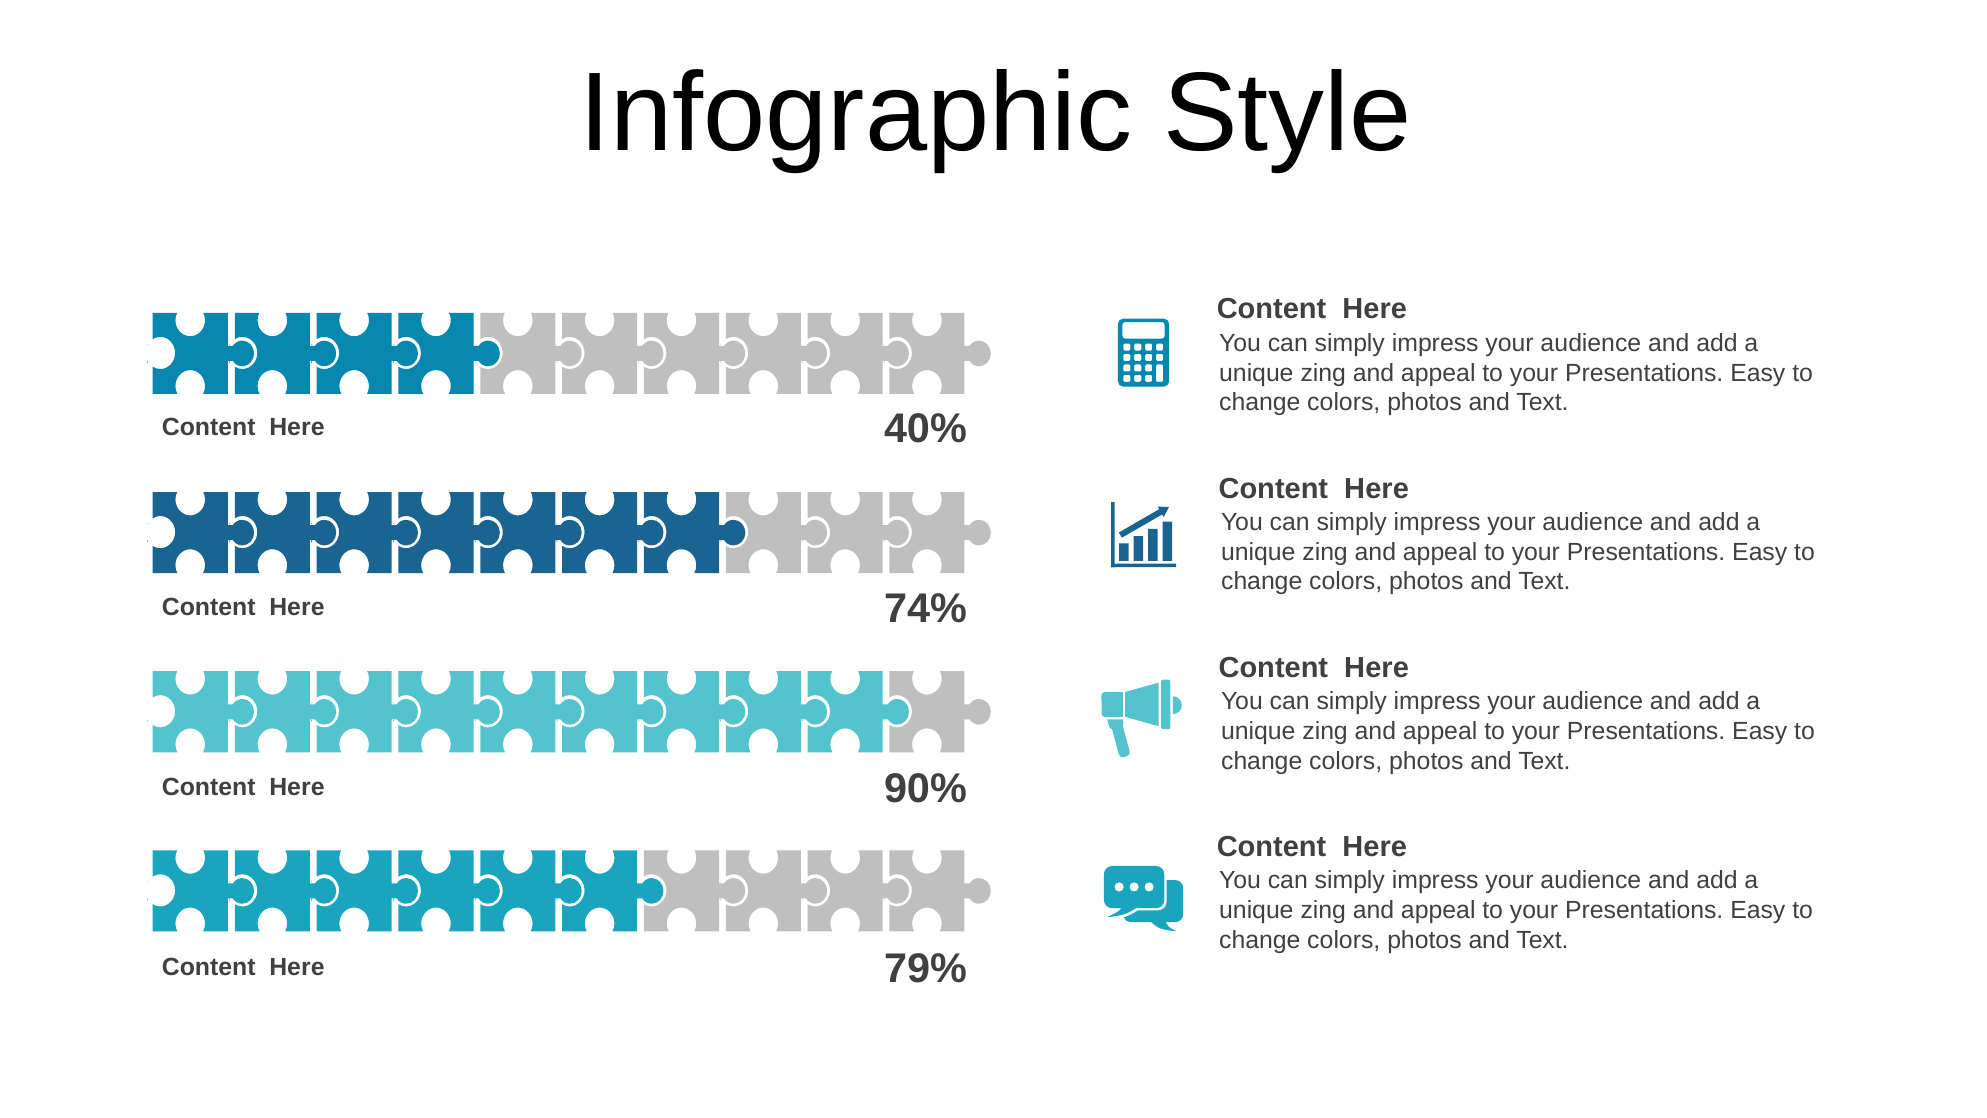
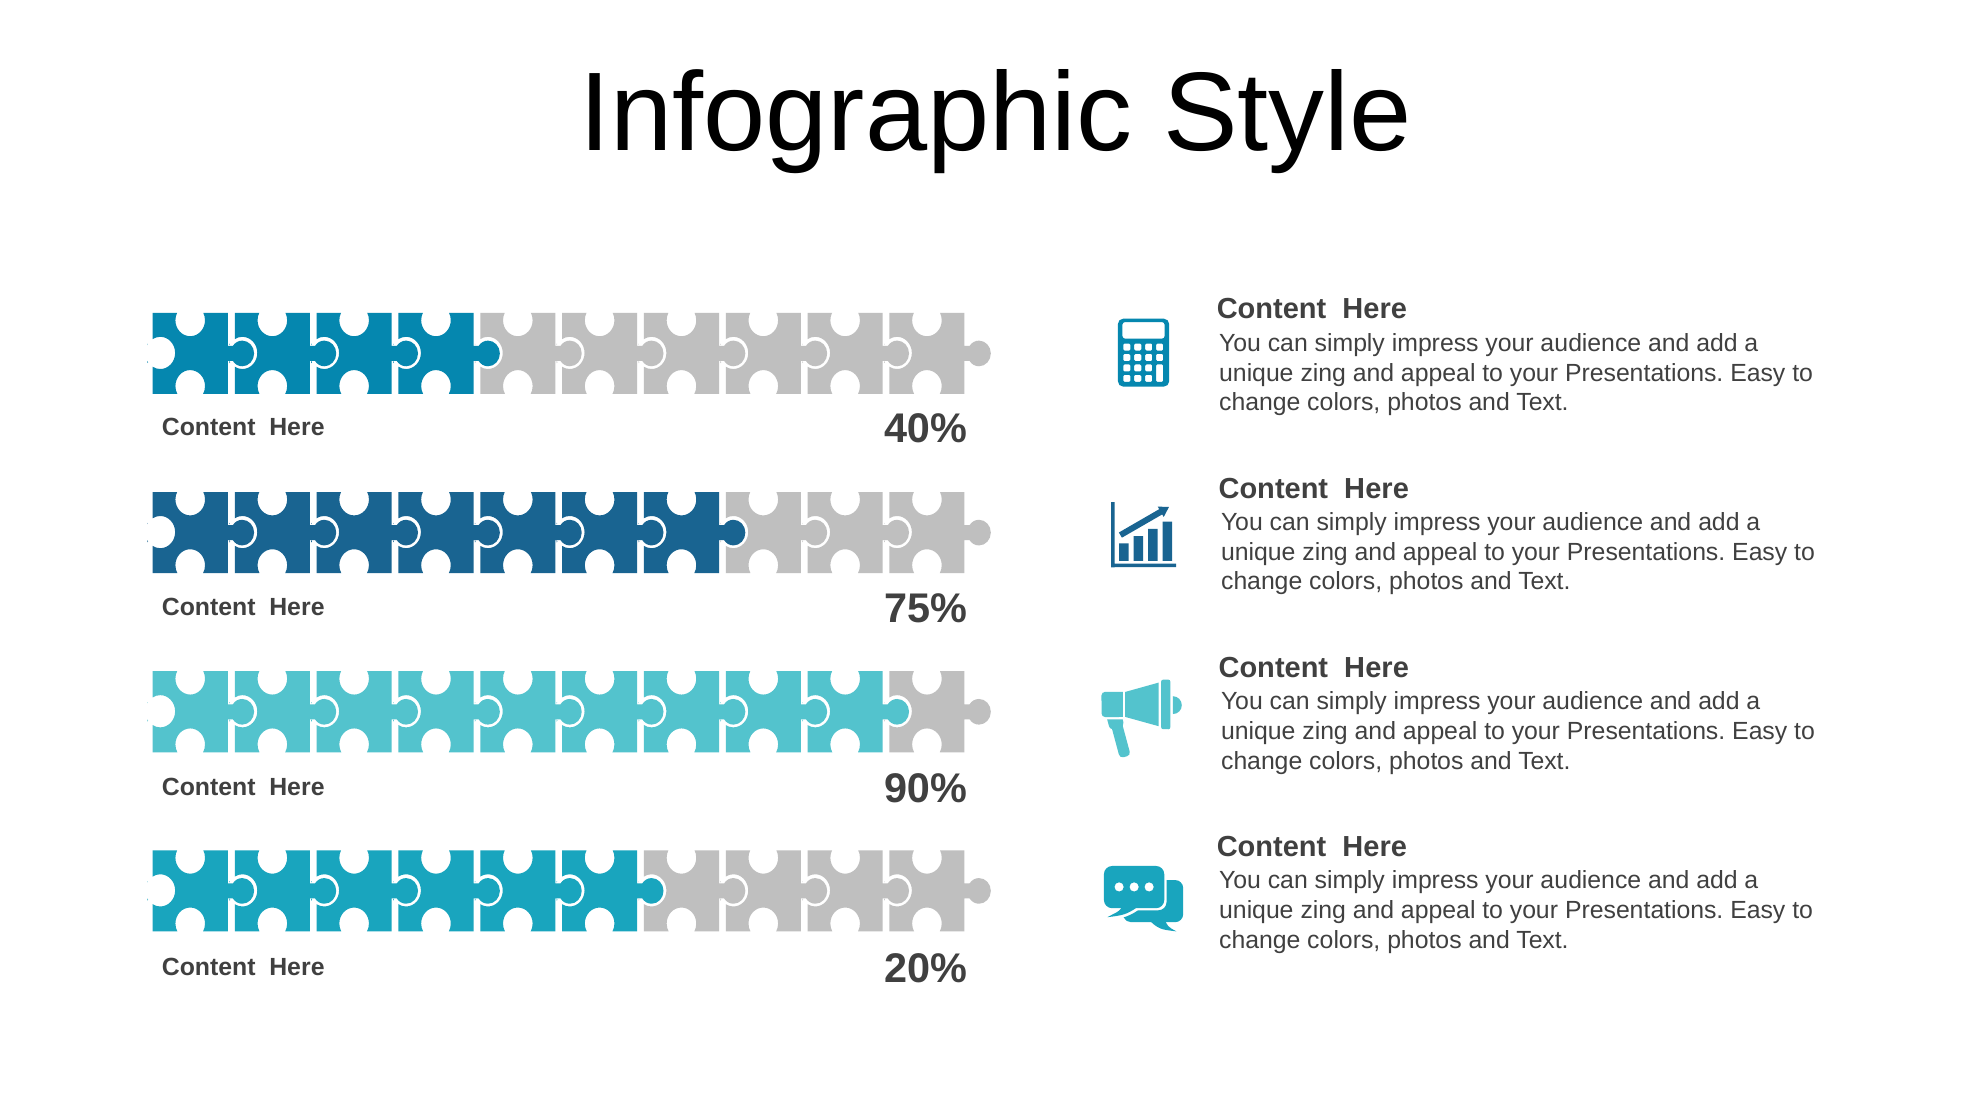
74%: 74% -> 75% (926, 609)
79%: 79% -> 20% (926, 969)
